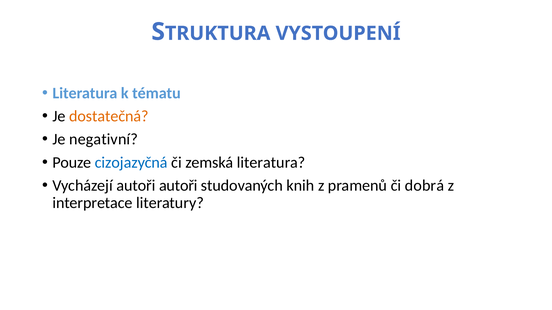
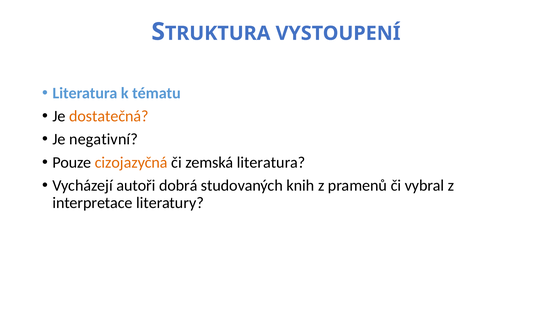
cizojazyčná colour: blue -> orange (131, 163)
autoři autoři: autoři -> dobrá (178, 186)
dobrá: dobrá -> vybral (425, 186)
